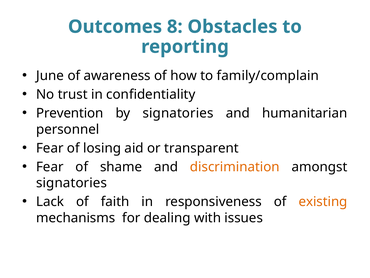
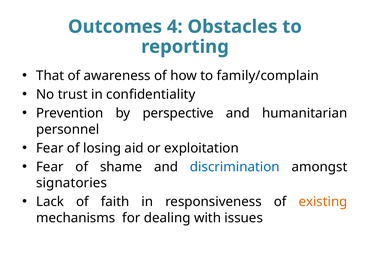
8: 8 -> 4 (175, 27)
June: June -> That (50, 76)
by signatories: signatories -> perspective (178, 113)
transparent: transparent -> exploitation (202, 148)
discrimination colour: orange -> blue (235, 167)
